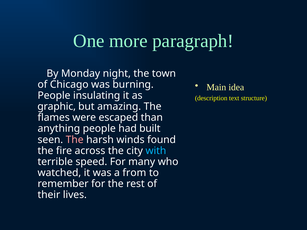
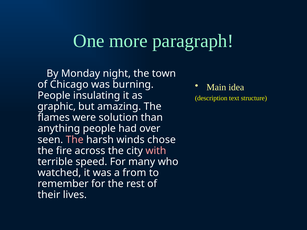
escaped: escaped -> solution (118, 118)
built: built -> over (150, 129)
found: found -> chose (162, 140)
with colour: light blue -> pink (156, 151)
